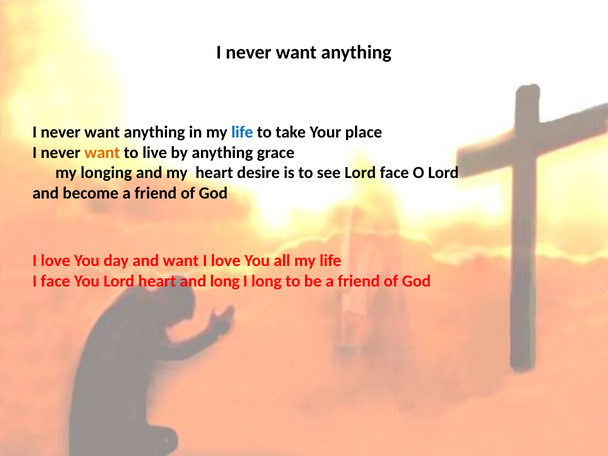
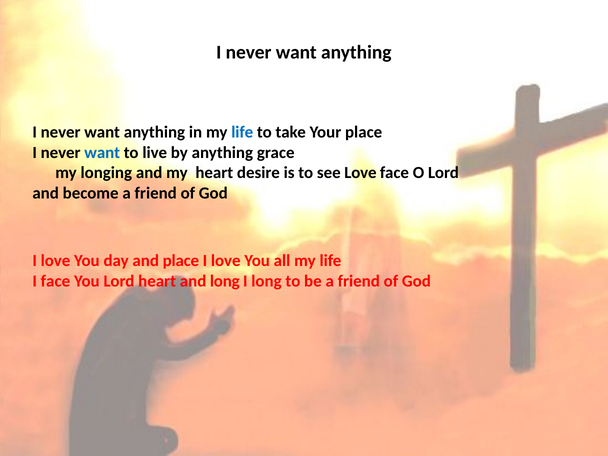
want colour: orange -> blue (102, 153)
see Lord: Lord -> Love (360, 173)
and want: want -> place (181, 261)
